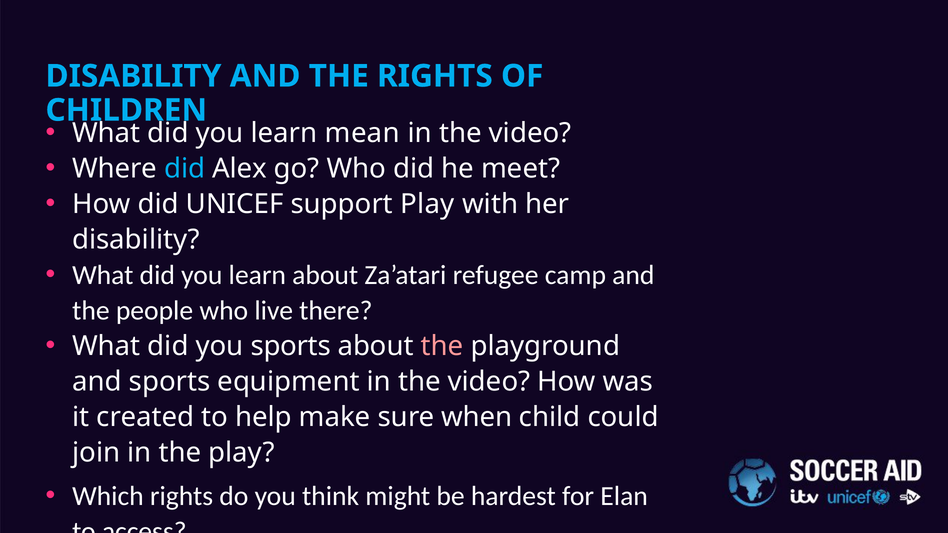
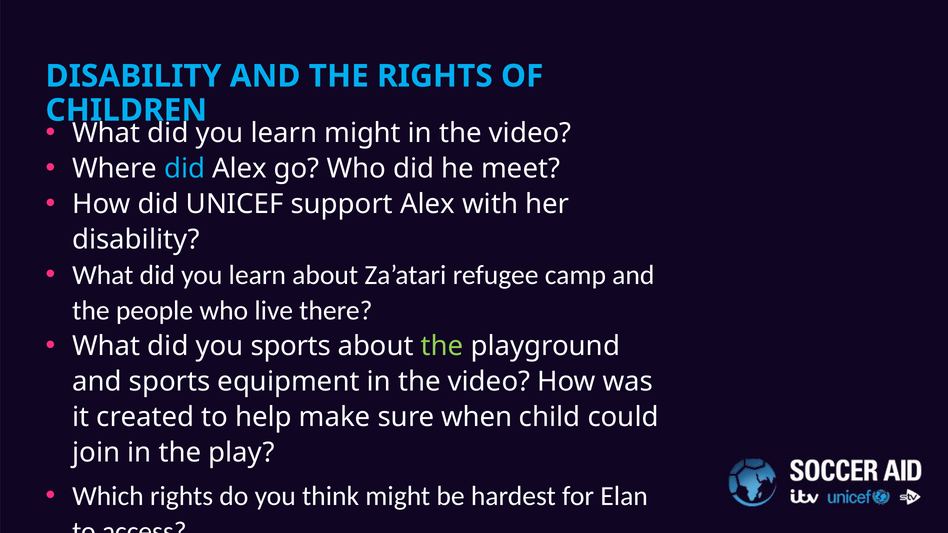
learn mean: mean -> might (363, 133)
support Play: Play -> Alex (428, 204)
the colour: pink -> light green (442, 346)
